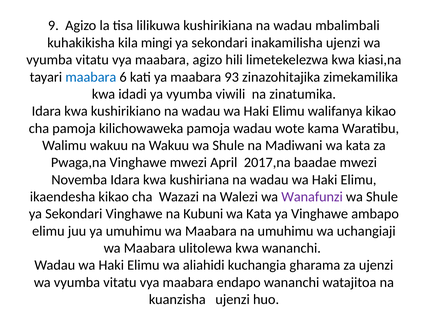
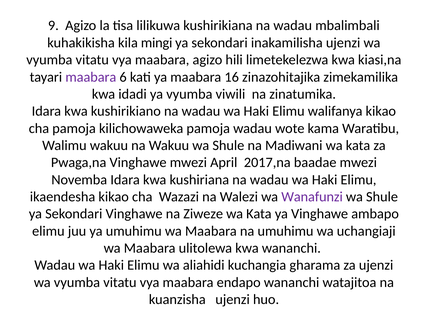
maabara colour: blue -> purple (91, 77)
93: 93 -> 16 (232, 77)
Kubuni: Kubuni -> Ziweze (203, 214)
